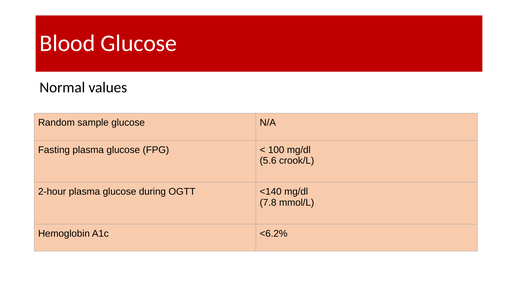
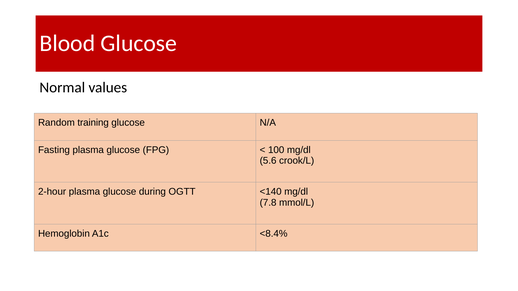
sample: sample -> training (93, 123)
<6.2%: <6.2% -> <8.4% (274, 234)
